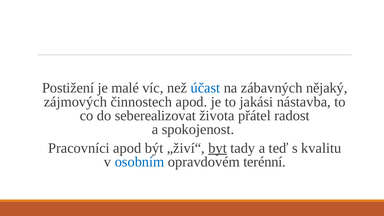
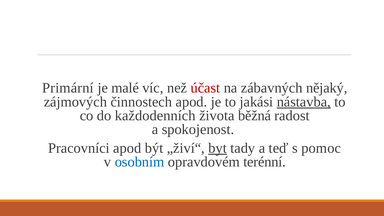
Postižení: Postižení -> Primární (68, 88)
účast colour: blue -> red (205, 88)
nástavba underline: none -> present (304, 102)
seberealizovat: seberealizovat -> každodenních (155, 116)
přátel: přátel -> běžná (255, 116)
kvalitu: kvalitu -> pomoc (321, 148)
